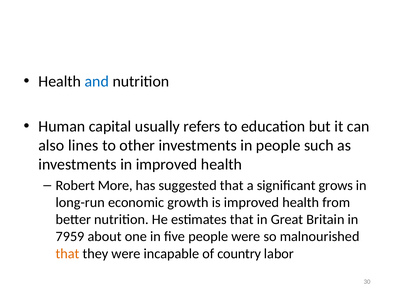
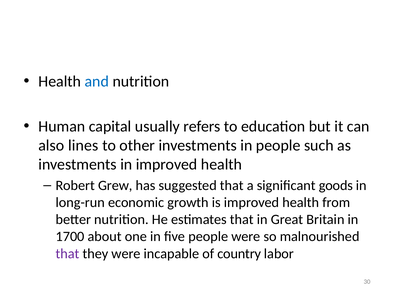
More: More -> Grew (115, 186)
grows: grows -> goods (336, 186)
7959: 7959 -> 1700 (70, 237)
that colour: orange -> purple (68, 254)
